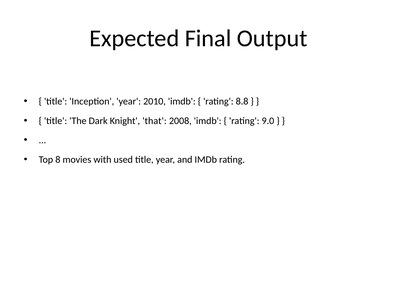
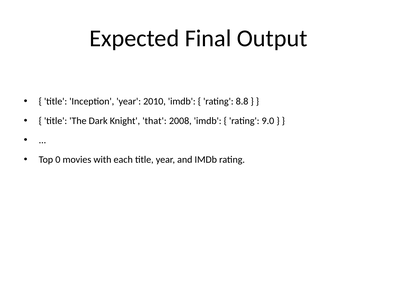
8: 8 -> 0 (58, 160)
used: used -> each (123, 160)
